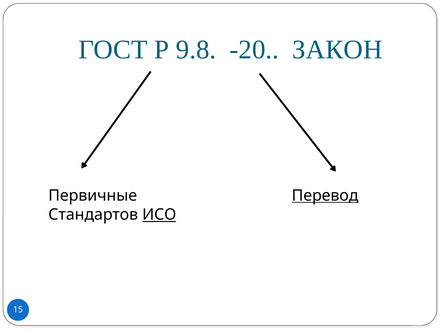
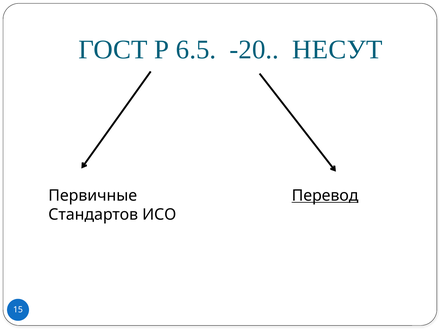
9.8: 9.8 -> 6.5 (196, 50)
ЗАКОН: ЗАКОН -> НЕСУТ (337, 50)
ИСО underline: present -> none (159, 215)
